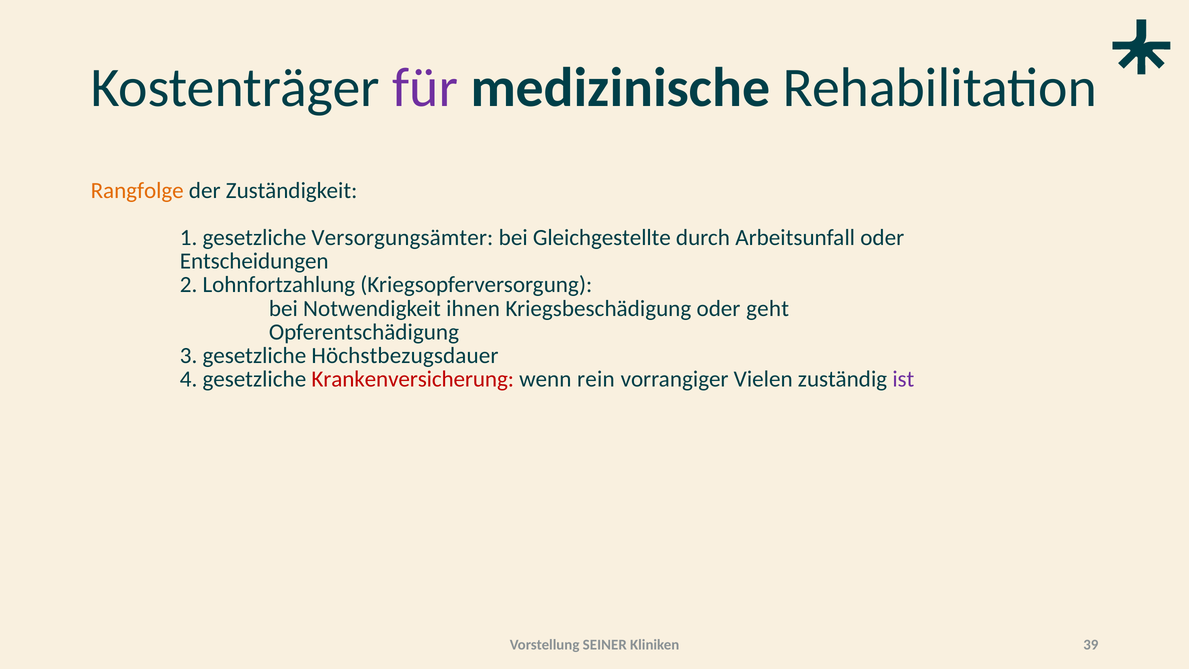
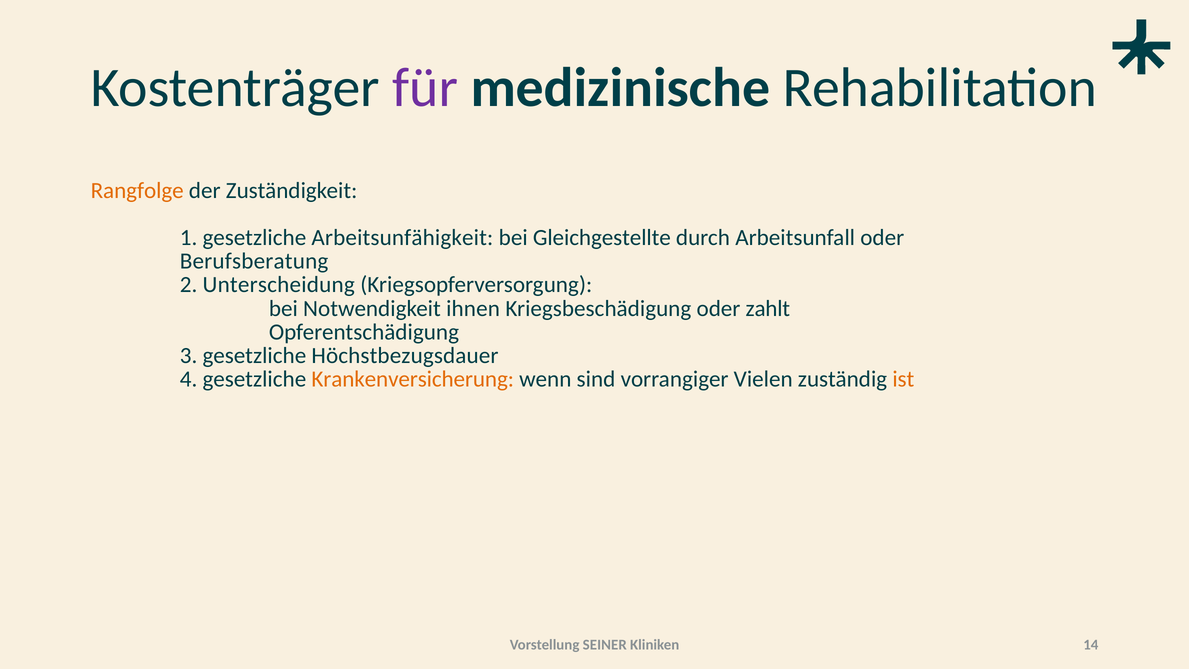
Versorgungsämter: Versorgungsämter -> Arbeitsunfähigkeit (402, 238)
Entscheidungen: Entscheidungen -> Berufsberatung (254, 261)
Lohnfortzahlung: Lohnfortzahlung -> Unterscheidung (279, 285)
geht: geht -> zahlt (768, 308)
Krankenversicherung colour: red -> orange (413, 379)
rein: rein -> sind (596, 379)
ist colour: purple -> orange (903, 379)
39: 39 -> 14 (1091, 644)
